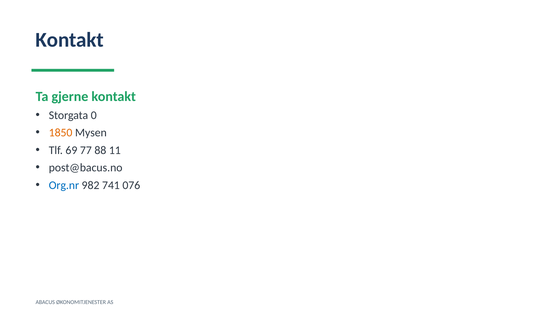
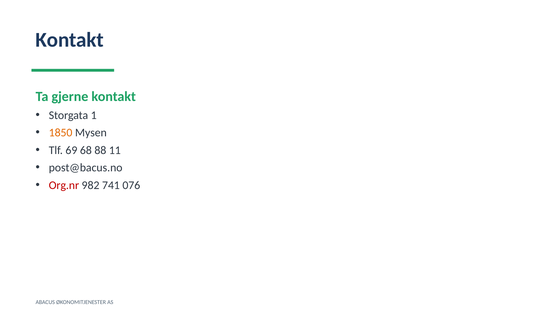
0: 0 -> 1 (94, 115)
77: 77 -> 68 (86, 150)
Org.nr colour: blue -> red (64, 185)
